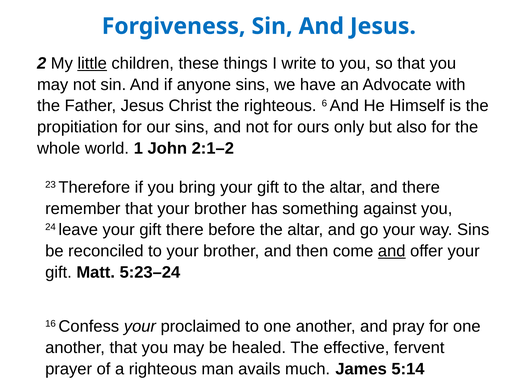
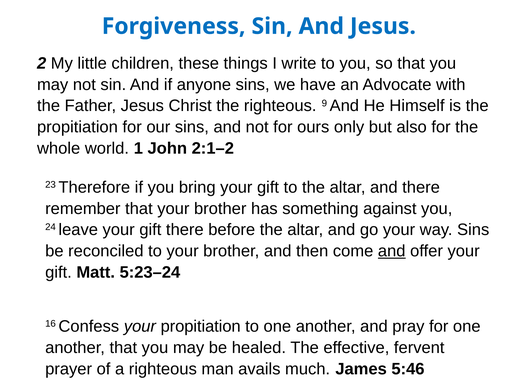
little underline: present -> none (92, 63)
6: 6 -> 9 (324, 103)
your proclaimed: proclaimed -> propitiation (201, 326)
5:14: 5:14 -> 5:46 (408, 368)
